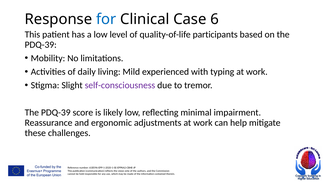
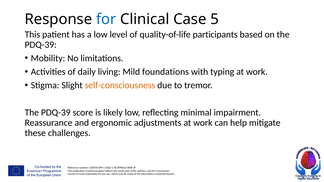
6: 6 -> 5 (215, 19)
experienced: experienced -> foundations (166, 72)
self-consciousness colour: purple -> orange (120, 85)
